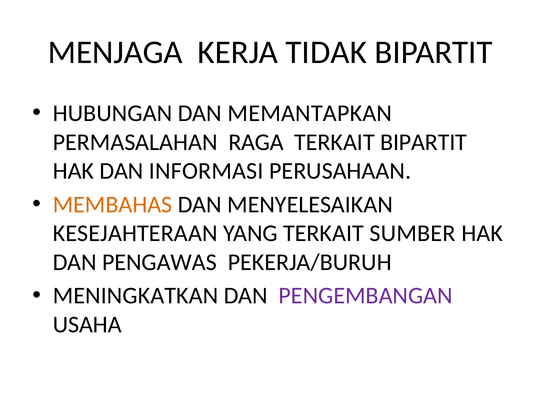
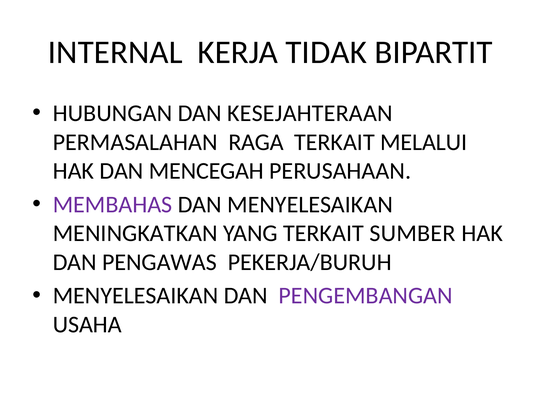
MENJAGA: MENJAGA -> INTERNAL (115, 52)
MEMANTAPKAN: MEMANTAPKAN -> KESEJAHTERAAN (310, 113)
TERKAIT BIPARTIT: BIPARTIT -> MELALUI (424, 142)
INFORMASI: INFORMASI -> MENCEGAH (206, 171)
MEMBAHAS colour: orange -> purple (113, 205)
KESEJAHTERAAN: KESEJAHTERAAN -> MENINGKATKAN (135, 234)
MENINGKATKAN: MENINGKATKAN -> MENYELESAIKAN (136, 296)
